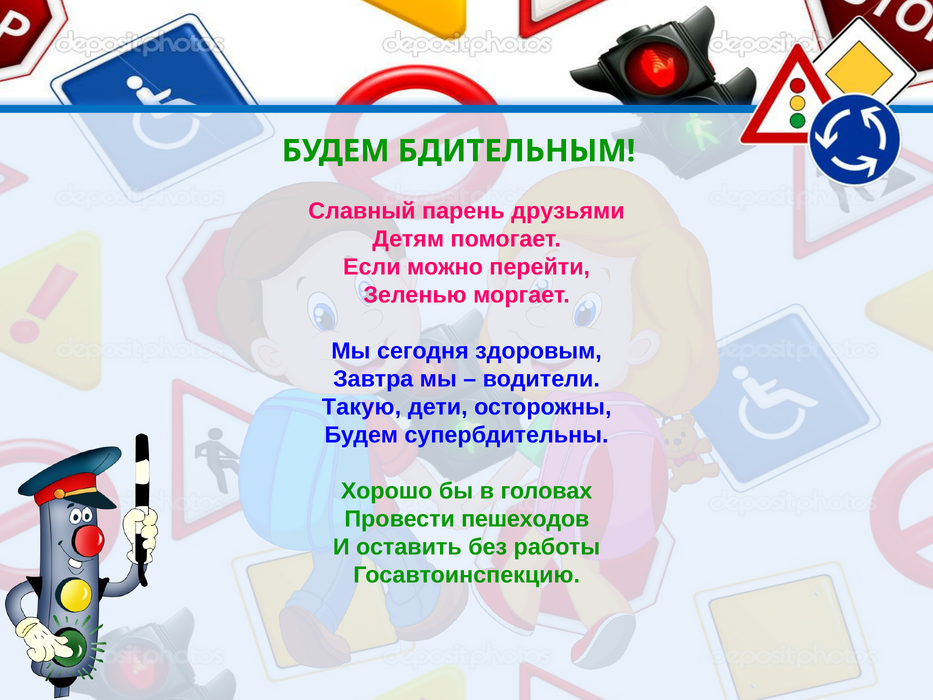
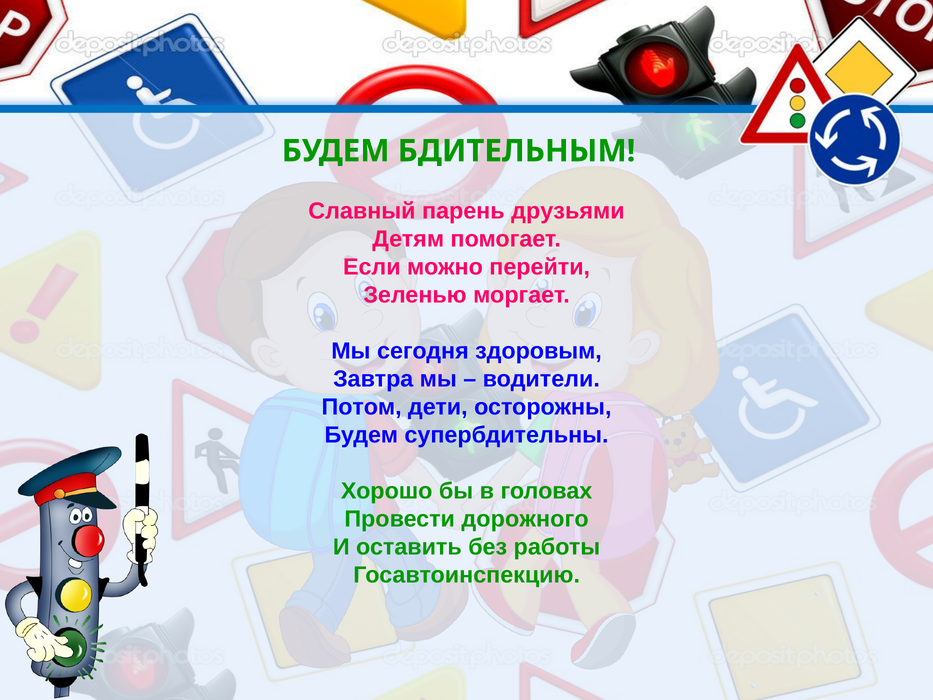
Такую: Такую -> Потом (362, 407)
пешеходов: пешеходов -> дорожного (525, 519)
